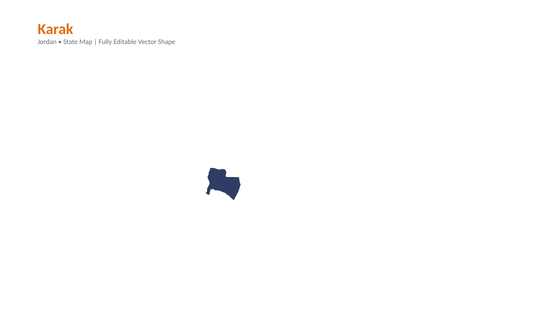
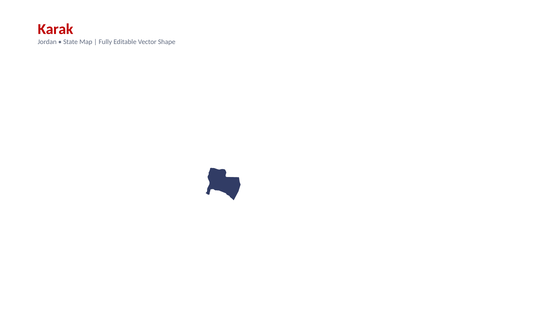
Karak colour: orange -> red (55, 29)
